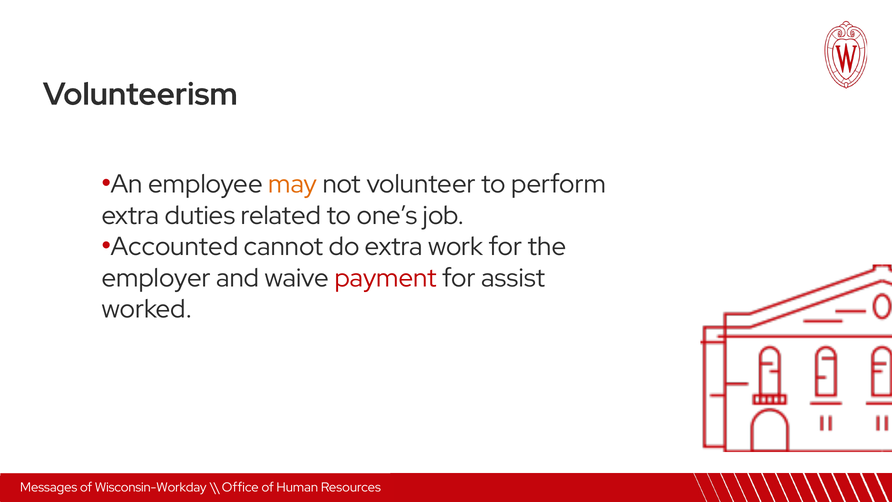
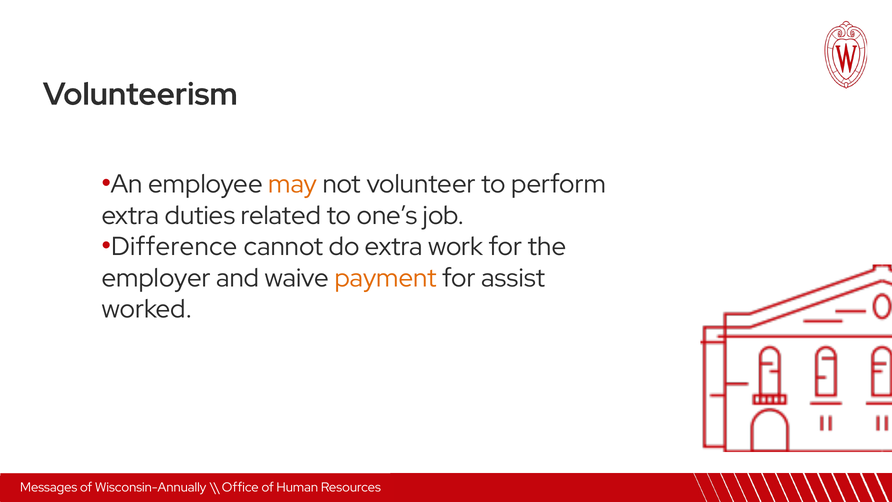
Accounted: Accounted -> Difference (174, 247)
payment colour: red -> orange (386, 278)
Wisconsin-Workday: Wisconsin-Workday -> Wisconsin-Annually (151, 487)
